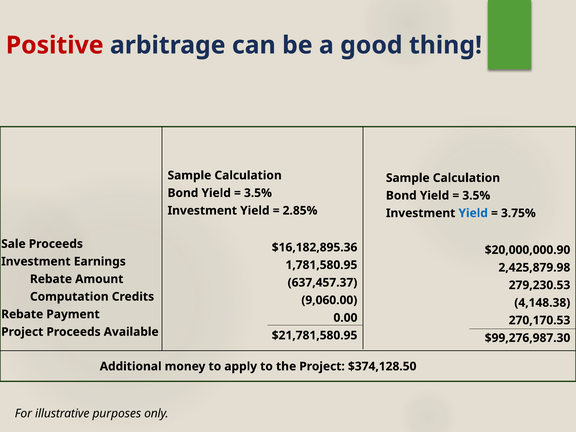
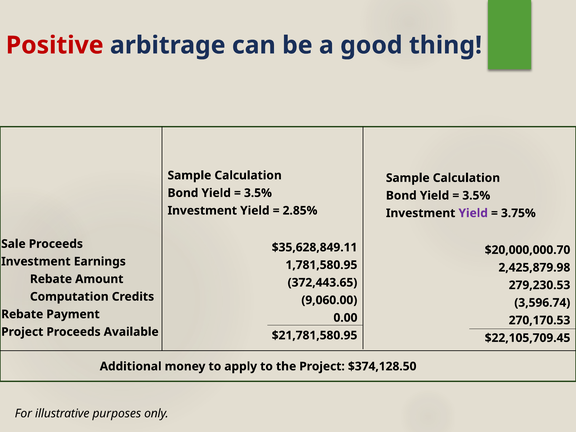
Yield colour: blue -> purple (473, 213)
$16,182,895.36: $16,182,895.36 -> $35,628,849.11 (315, 247)
$20,000,000.90: $20,000,000.90 -> $20,000,000.70 (528, 250)
637,457.37: 637,457.37 -> 372,443.65 (322, 283)
4,148.38: 4,148.38 -> 3,596.74 (542, 303)
$99,276,987.30: $99,276,987.30 -> $22,105,709.45 (528, 338)
